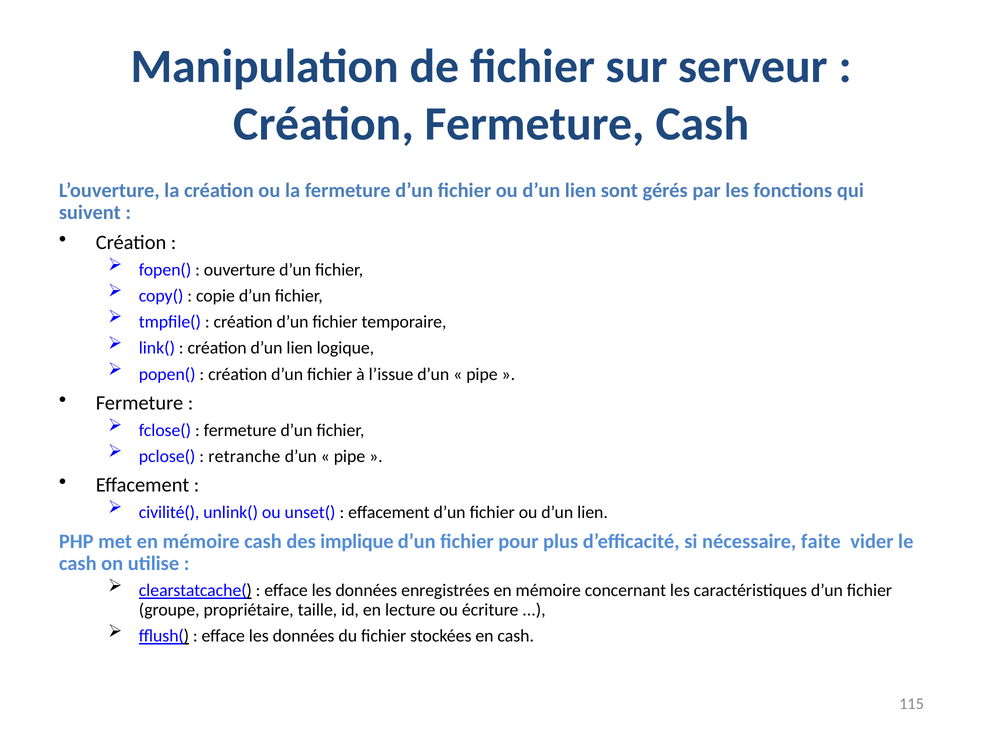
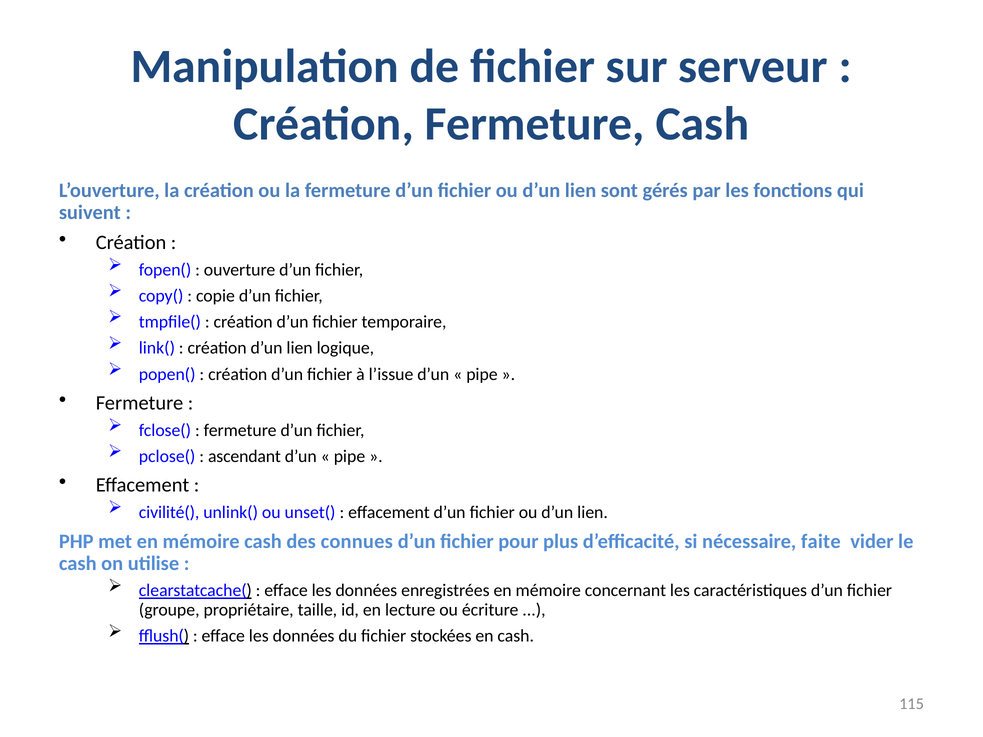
retranche: retranche -> ascendant (244, 456)
implique: implique -> connues (357, 541)
